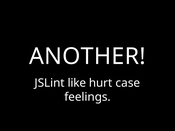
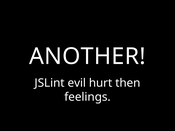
like: like -> evil (77, 83)
case: case -> then (128, 83)
